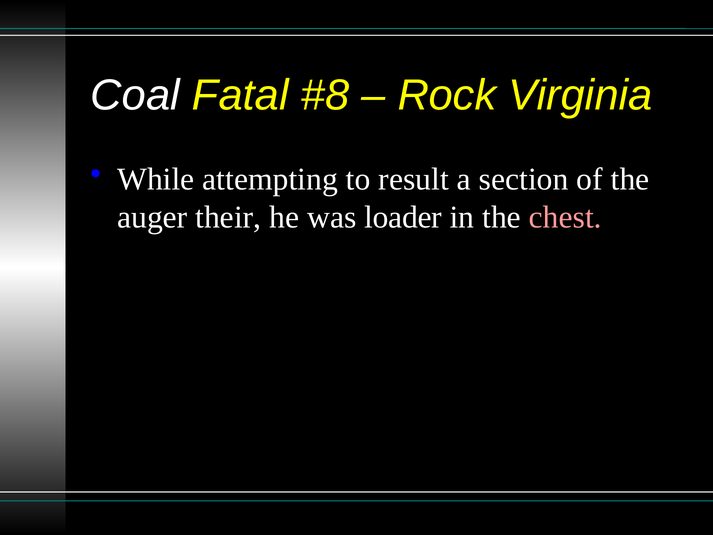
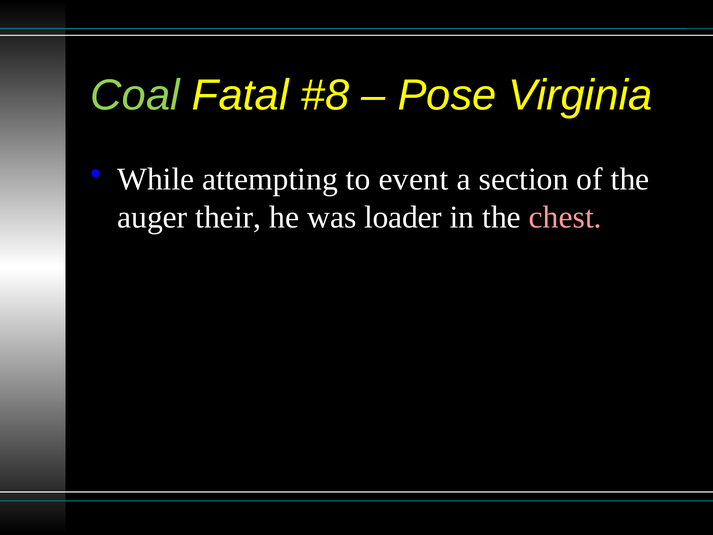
Coal colour: white -> light green (135, 95)
Rock: Rock -> Pose (447, 95)
result: result -> event (413, 179)
